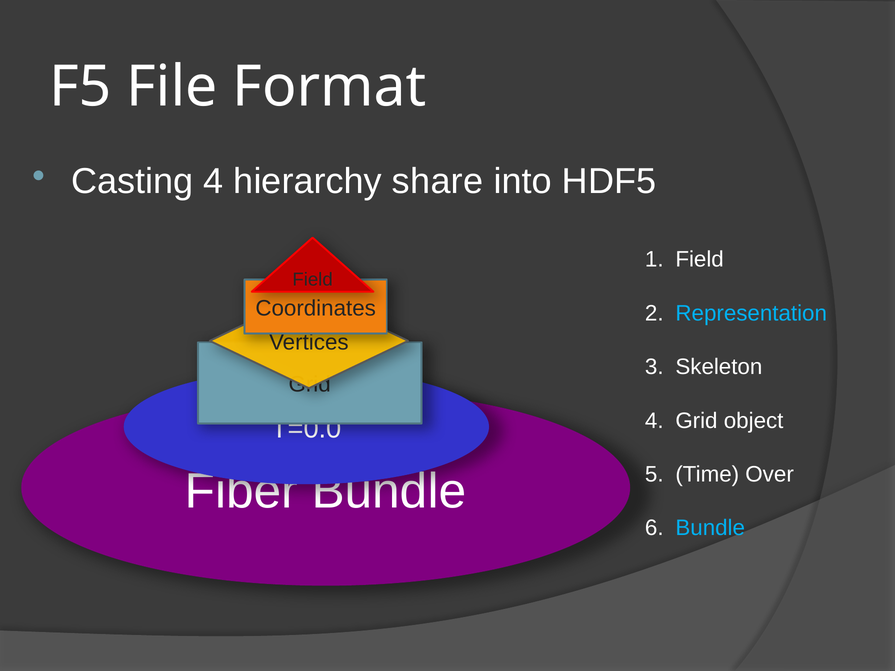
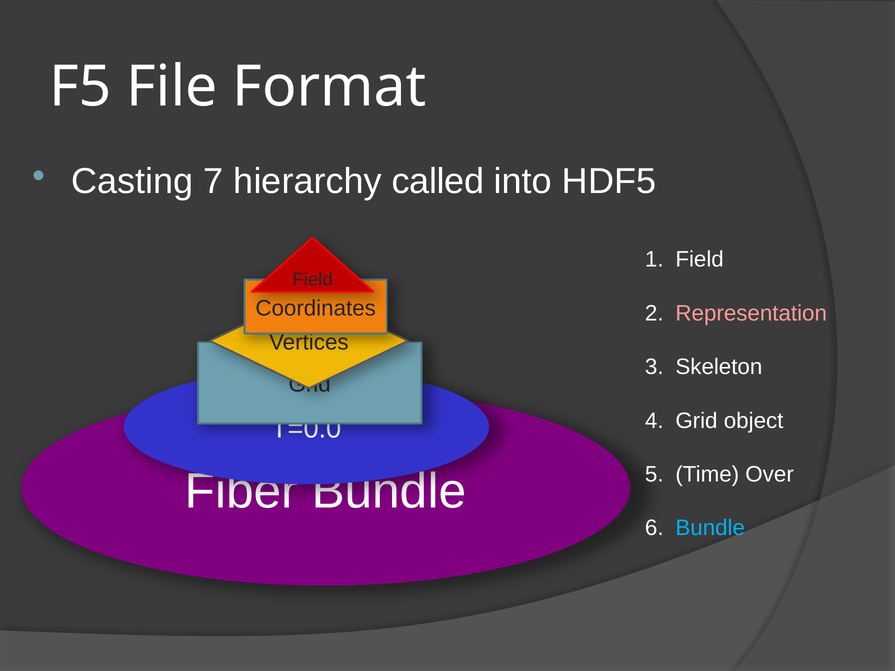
Casting 4: 4 -> 7 (213, 182)
share: share -> called (438, 182)
Representation colour: light blue -> pink (751, 313)
